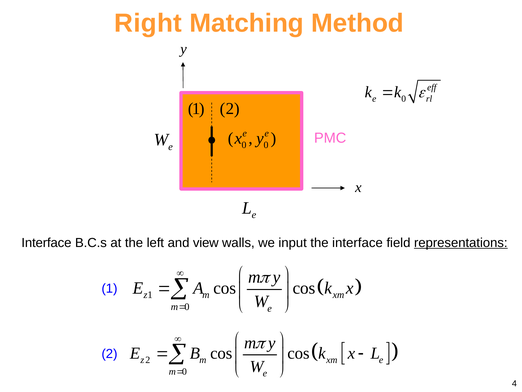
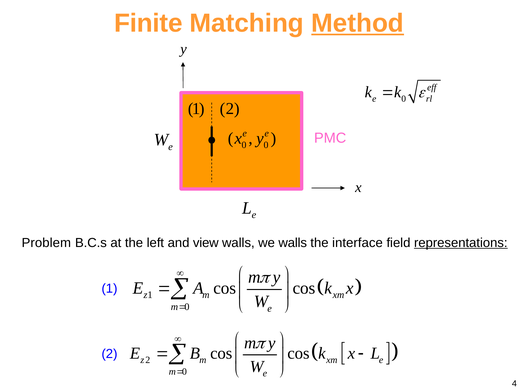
Right: Right -> Finite (148, 23)
Method underline: none -> present (358, 23)
Interface: Interface -> Problem (46, 242)
we input: input -> walls (293, 242)
